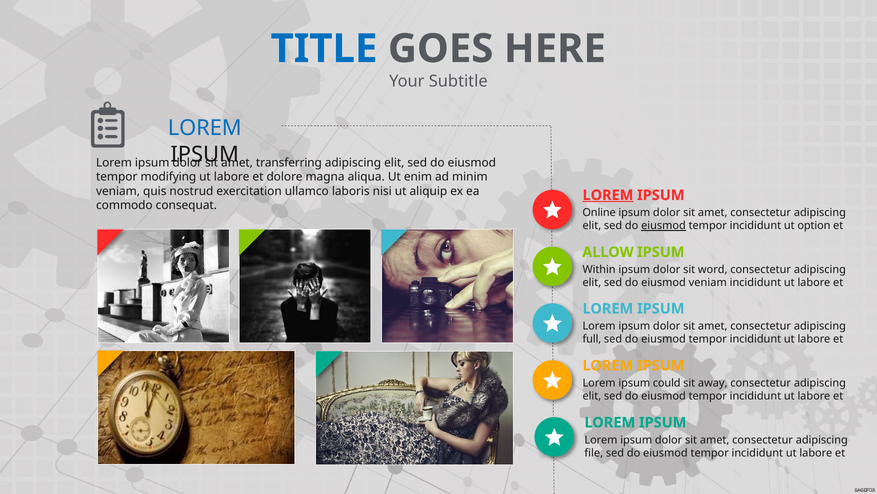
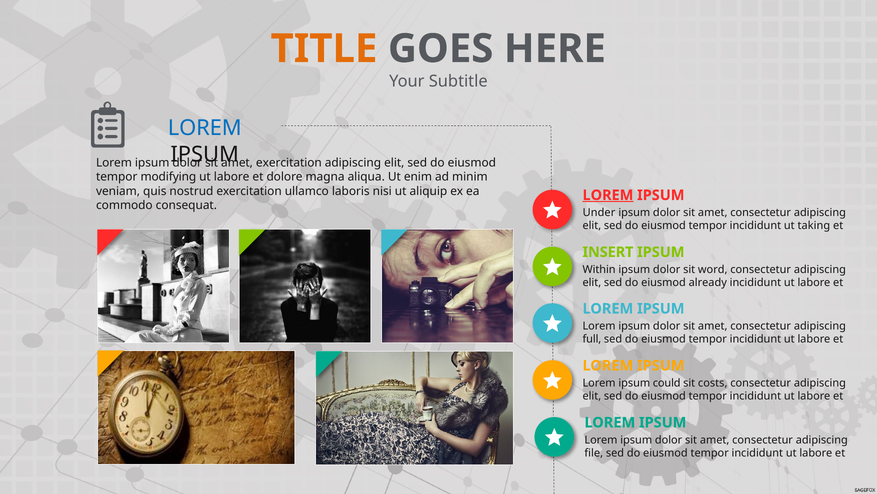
TITLE colour: blue -> orange (324, 49)
transferring: transferring -> exercitation (289, 162)
Online: Online -> Under (599, 212)
eiusmod underline: present -> none (663, 225)
option: option -> taking (814, 225)
ALLOW: ALLOW -> INSERT (608, 252)
eiusmod veniam: veniam -> already (708, 282)
away: away -> costs (713, 382)
